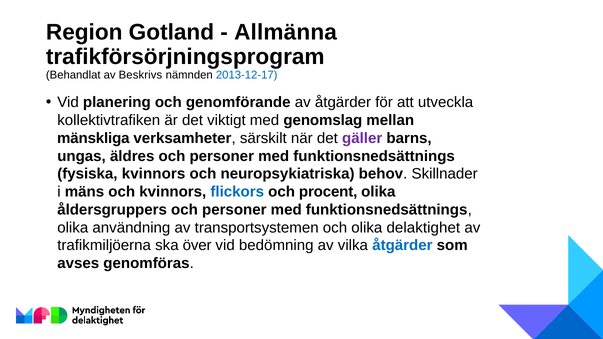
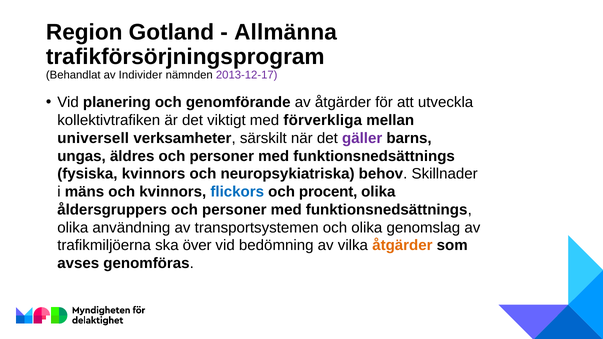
Beskrivs: Beskrivs -> Individer (140, 75)
2013-12-17 colour: blue -> purple (247, 75)
genomslag: genomslag -> förverkliga (323, 120)
mänskliga: mänskliga -> universell (93, 138)
delaktighet: delaktighet -> genomslag (423, 228)
åtgärder colour: blue -> orange (402, 246)
